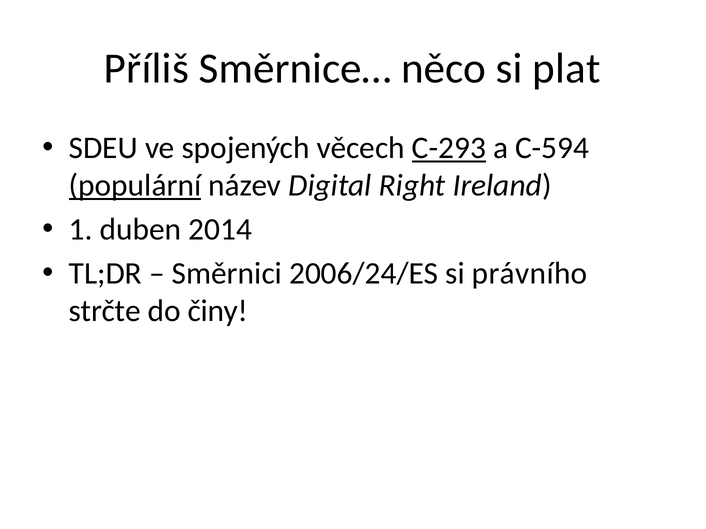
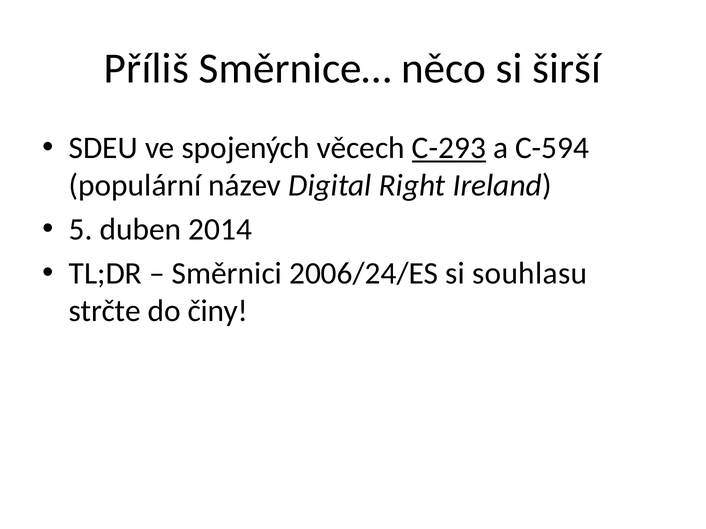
plat: plat -> širší (567, 68)
populární underline: present -> none (135, 186)
1: 1 -> 5 (81, 230)
právního: právního -> souhlasu (530, 274)
